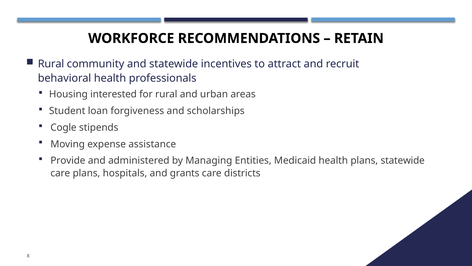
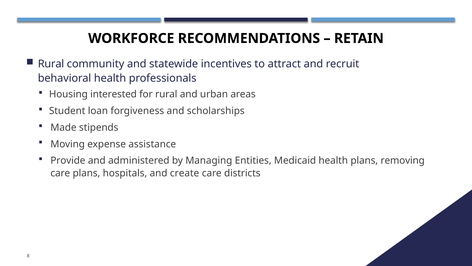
Cogle: Cogle -> Made (63, 127)
plans statewide: statewide -> removing (403, 160)
grants: grants -> create (185, 173)
